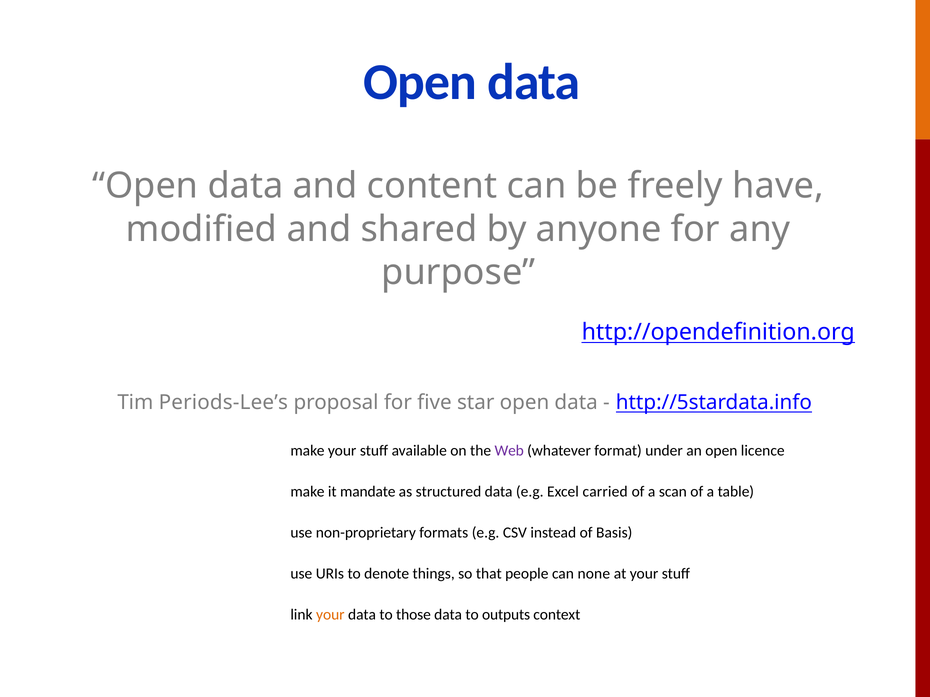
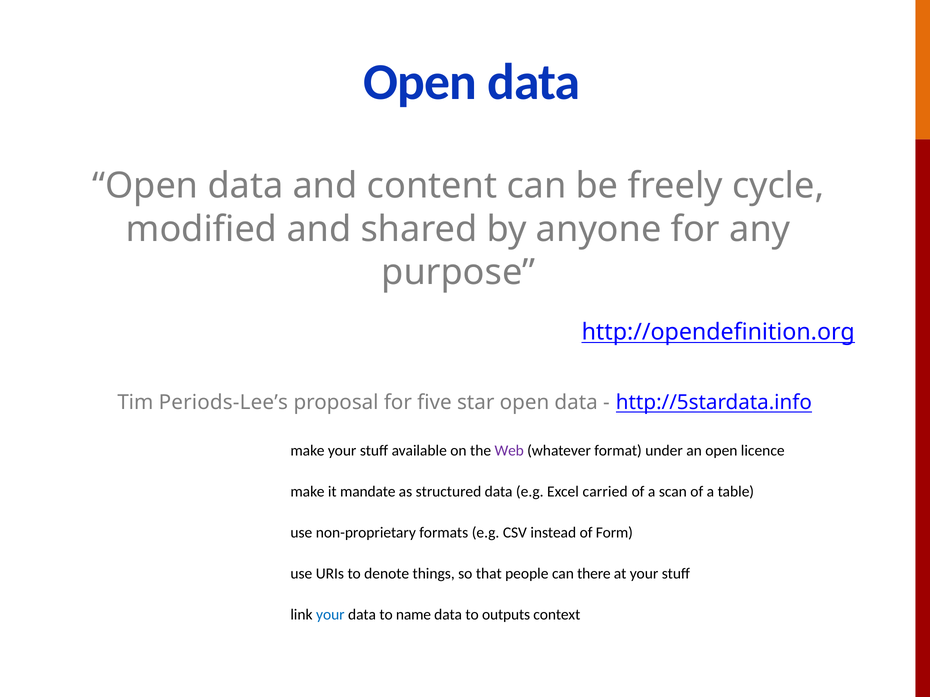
have: have -> cycle (778, 186)
Basis: Basis -> Form (614, 533)
none: none -> there (594, 574)
your colour: orange -> blue (330, 615)
those: those -> name (413, 615)
